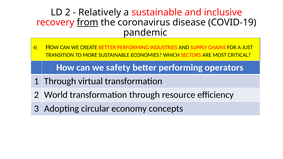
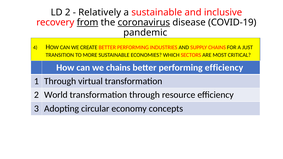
coronavirus underline: none -> present (144, 23)
we safety: safety -> chains (118, 68)
performing operators: operators -> efficiency (224, 68)
